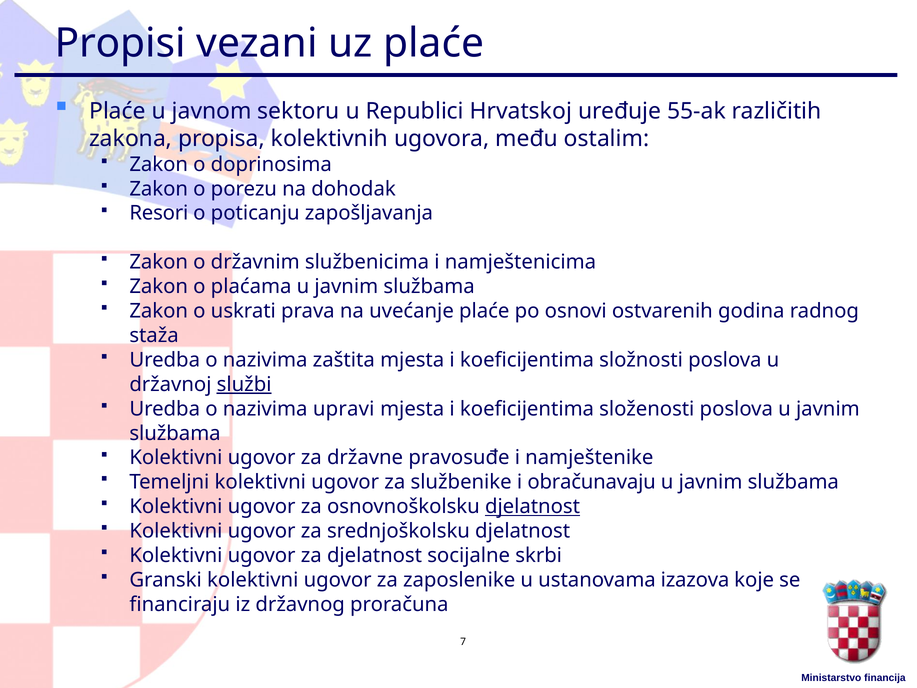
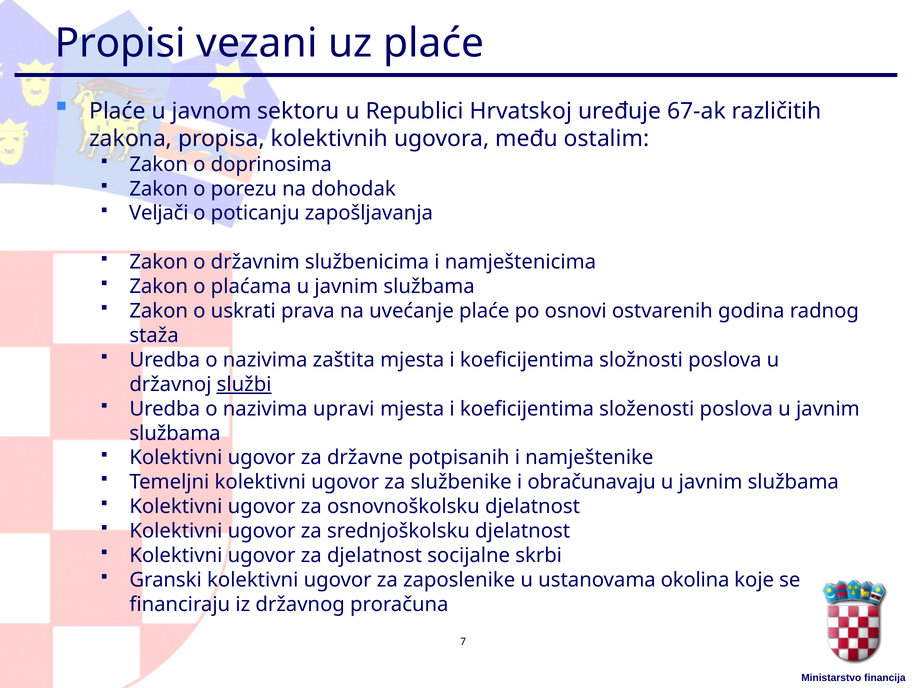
55-ak: 55-ak -> 67-ak (696, 111)
Resori: Resori -> Veljači (159, 213)
pravosuđe: pravosuđe -> potpisanih (459, 458)
djelatnost underline: present -> none (533, 506)
izazova: izazova -> okolina (695, 580)
